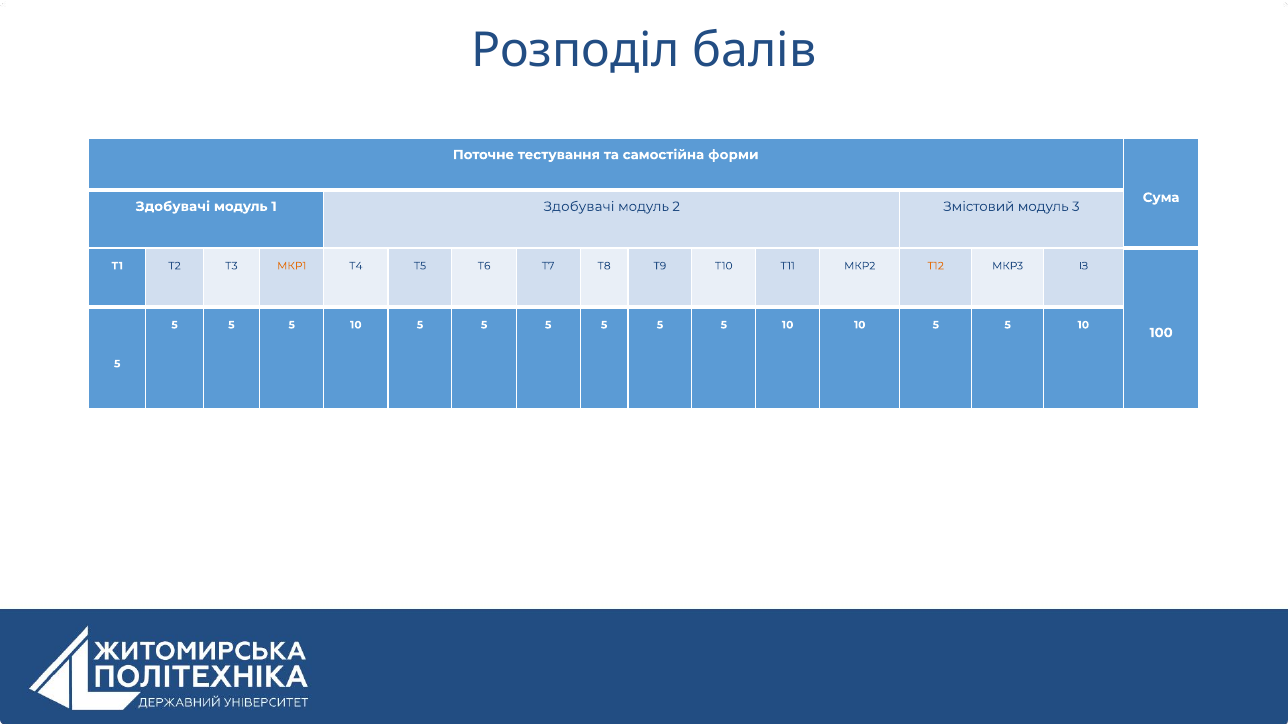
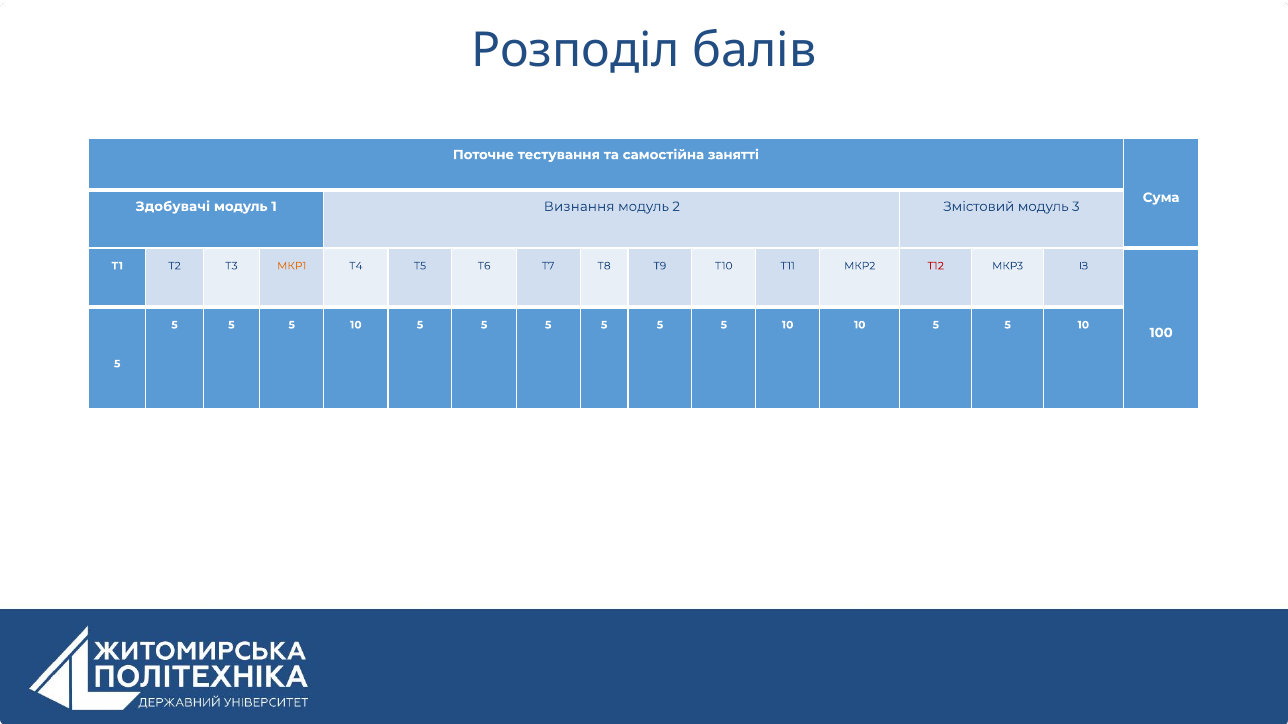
форми: форми -> занятті (733, 155)
1 Здобувачі: Здобувачі -> Визнання (579, 207)
Т12 colour: orange -> red (936, 266)
